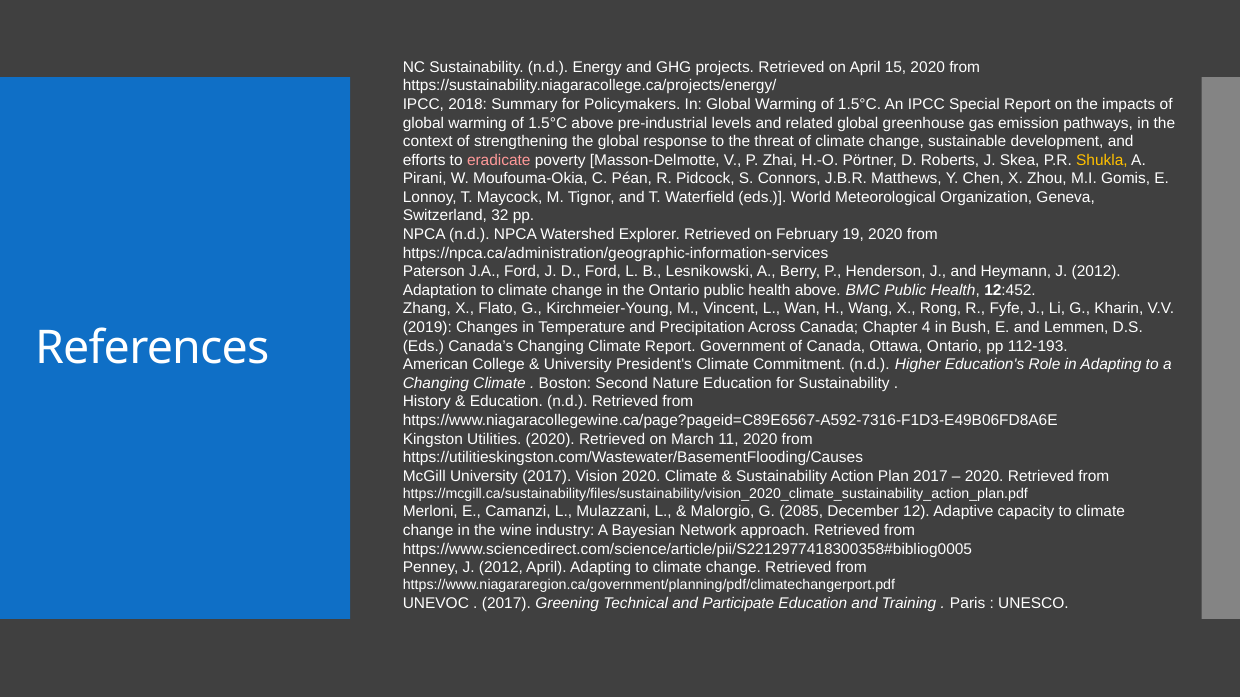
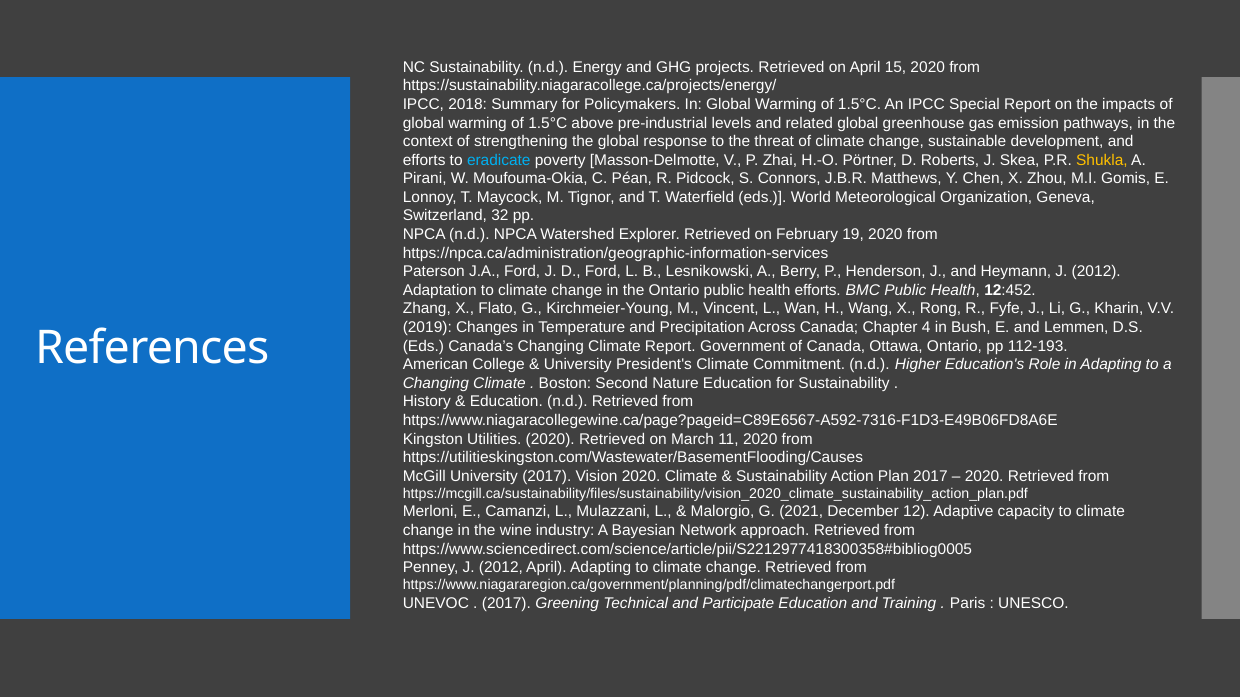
eradicate colour: pink -> light blue (499, 160)
health above: above -> efforts (818, 290)
2085: 2085 -> 2021 (801, 512)
